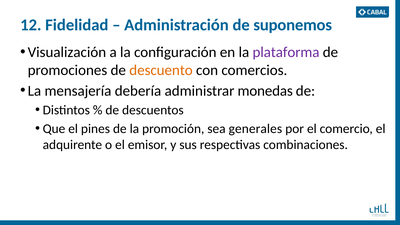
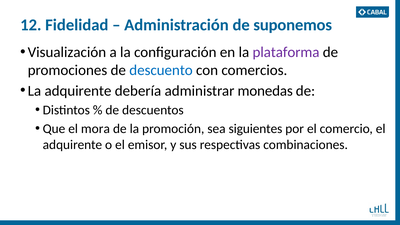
descuento colour: orange -> blue (161, 70)
La mensajería: mensajería -> adquirente (78, 91)
pines: pines -> mora (95, 129)
generales: generales -> siguientes (255, 129)
